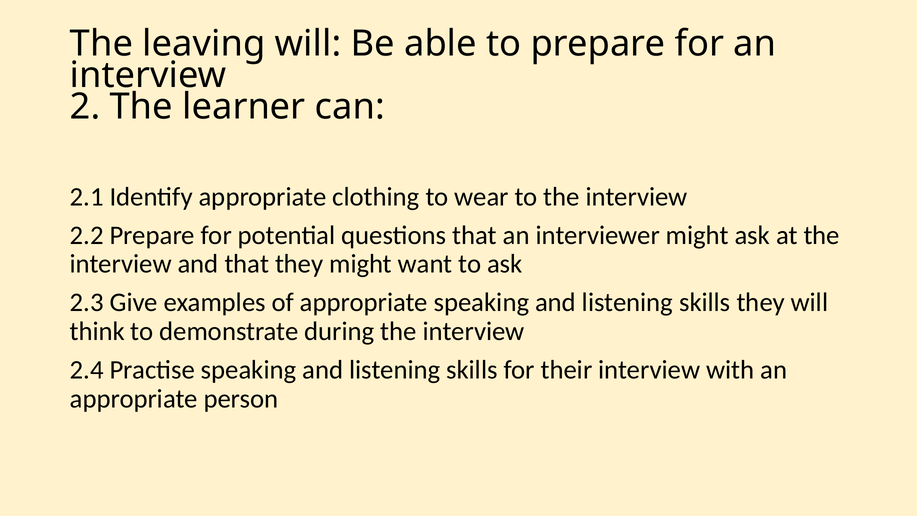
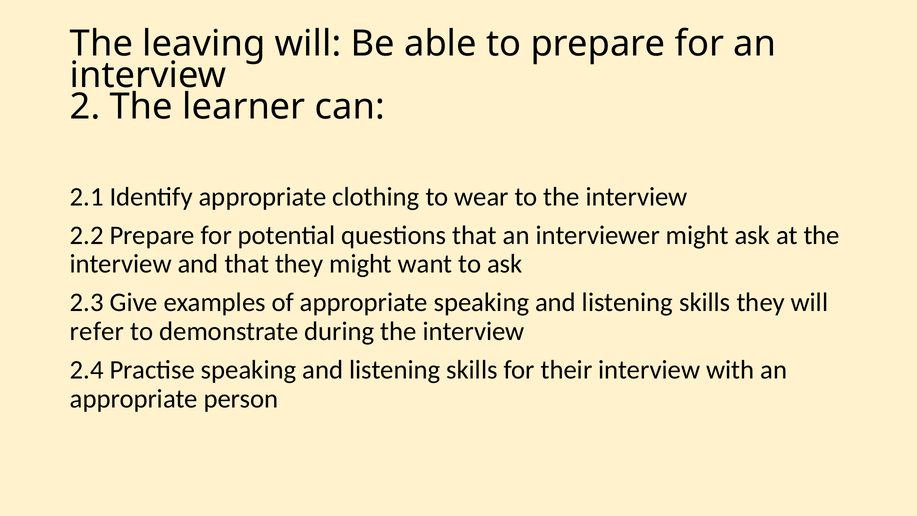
think: think -> refer (97, 331)
